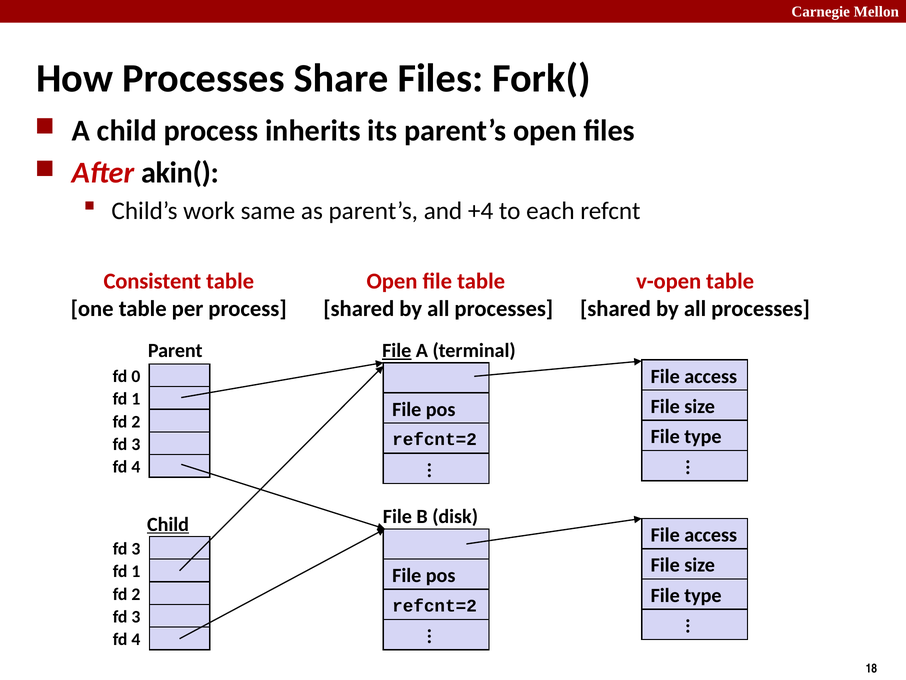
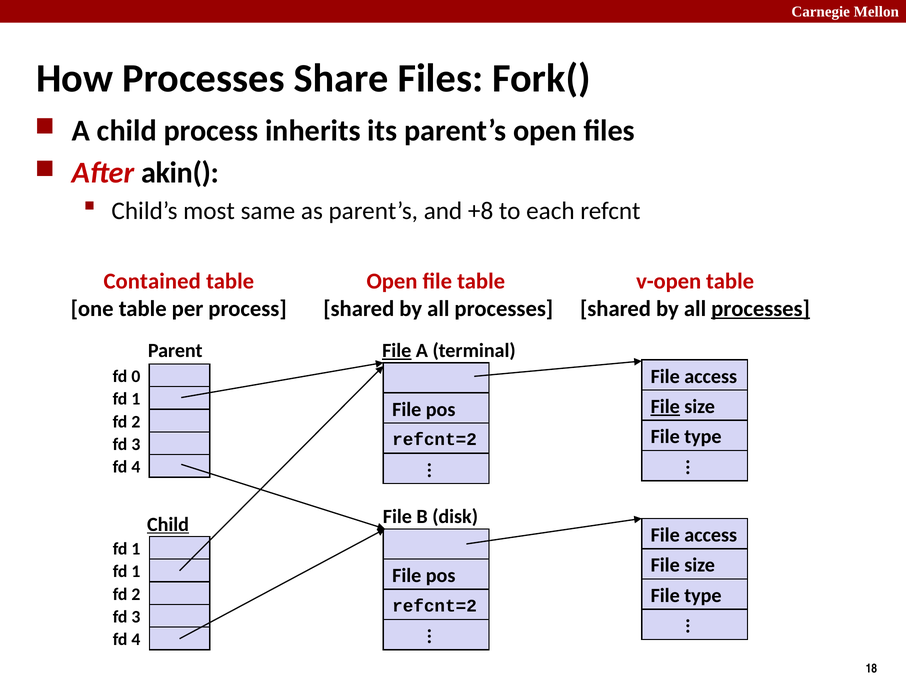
work: work -> most (209, 211)
+4: +4 -> +8 (481, 211)
Consistent: Consistent -> Contained (152, 281)
processes underline: none -> present (761, 308)
File underline: none -> present (665, 406)
3: 3 -> 1 (136, 549)
